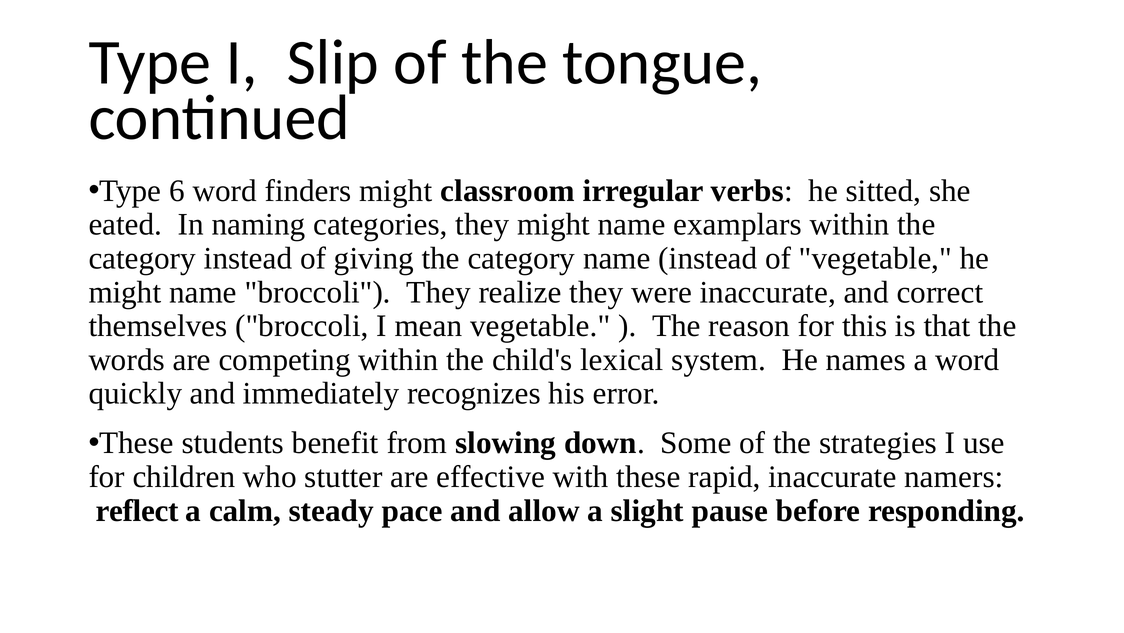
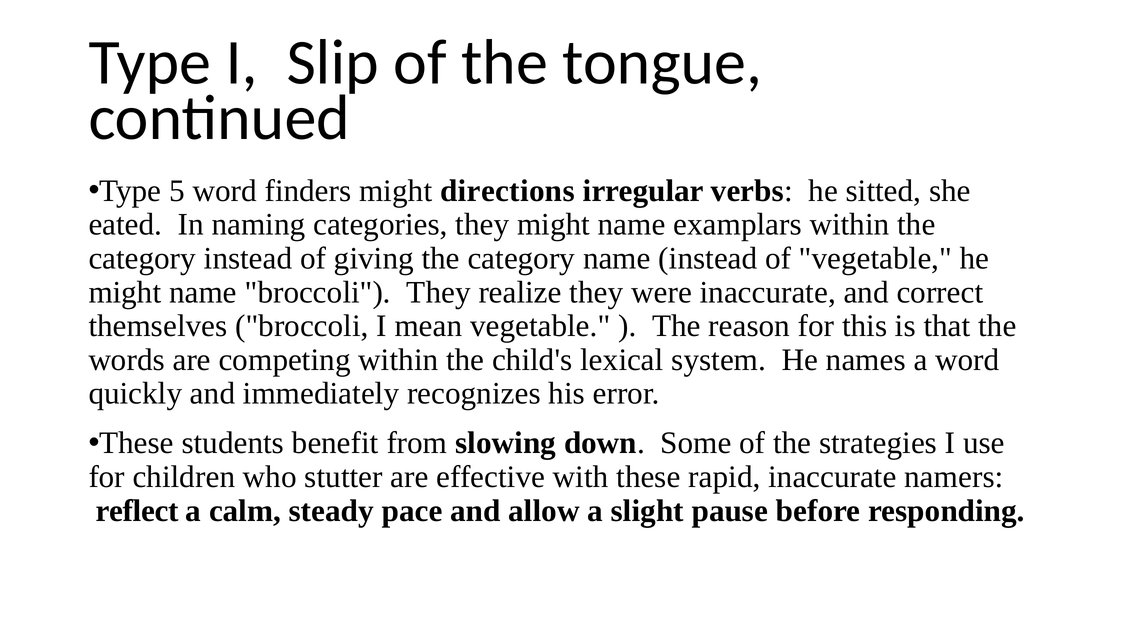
6: 6 -> 5 (177, 191)
classroom: classroom -> directions (508, 191)
